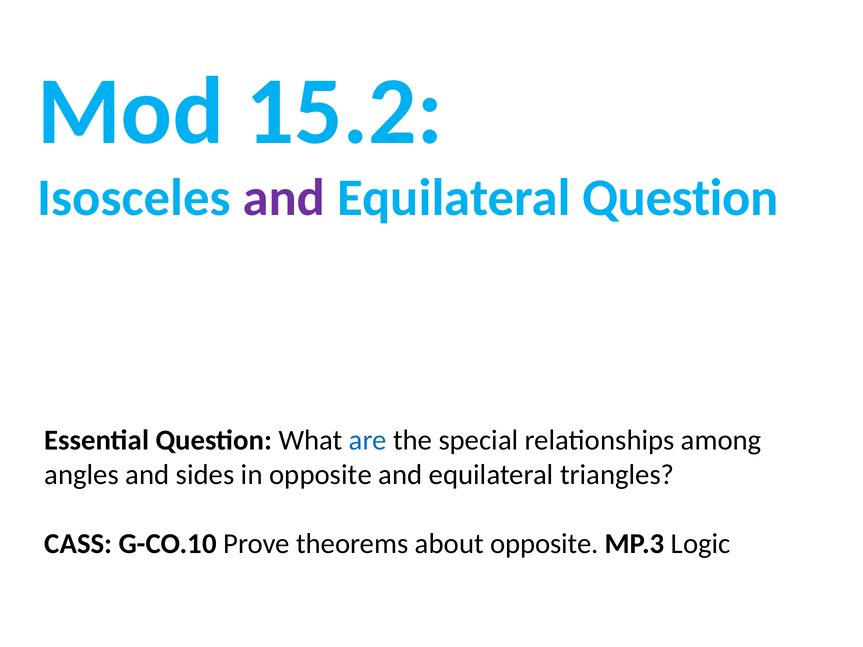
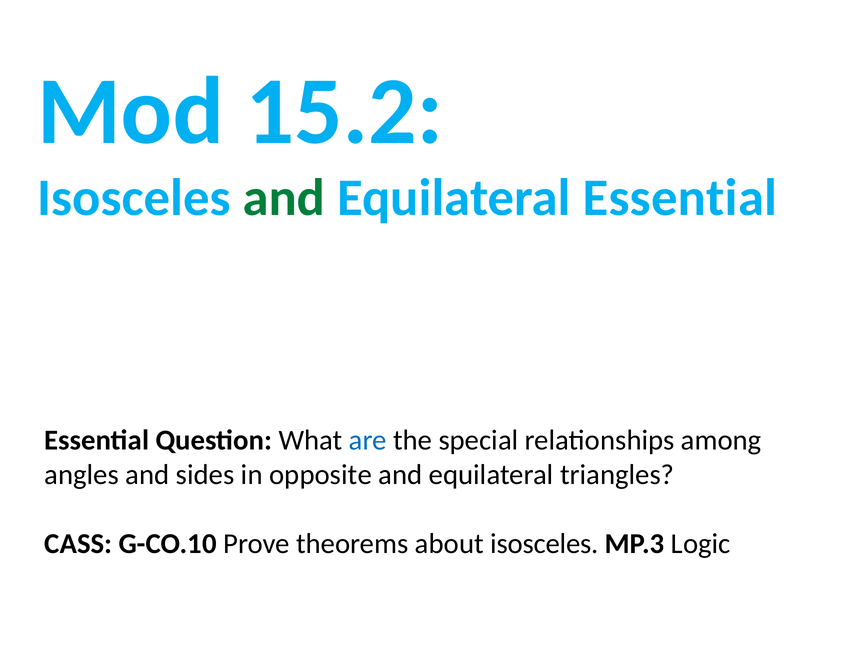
and colour: purple -> green (284, 198)
Equilateral Question: Question -> Essential (680, 198)
about opposite: opposite -> isosceles (544, 544)
